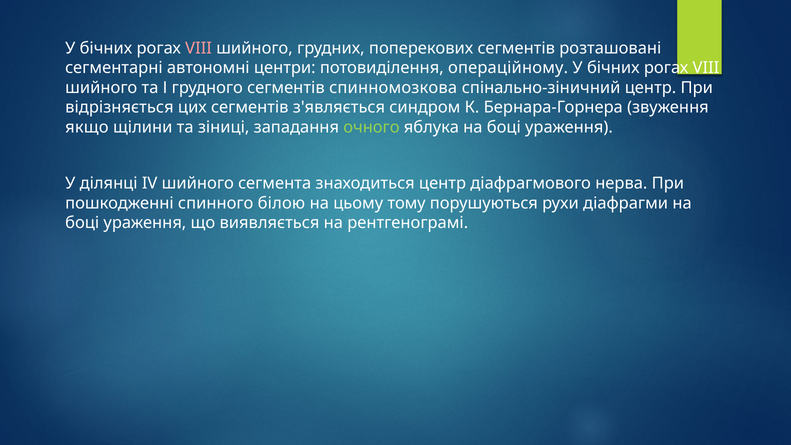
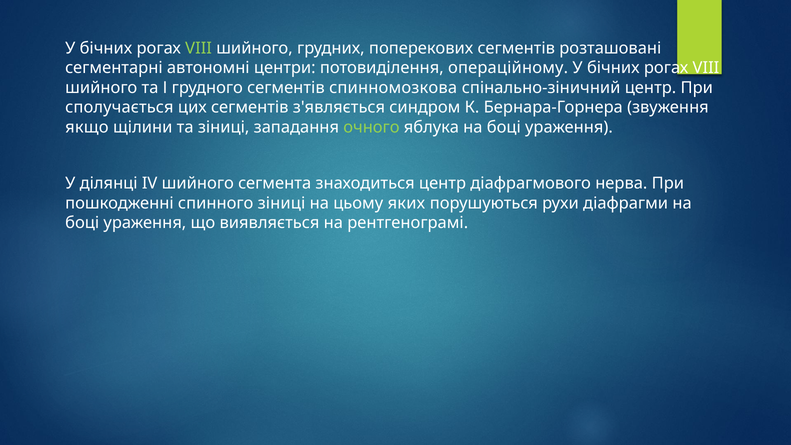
VIII colour: pink -> light green (199, 48)
відрізняється: відрізняється -> сполучається (119, 108)
спинного білою: білою -> зіниці (281, 203)
тому: тому -> яких (406, 203)
